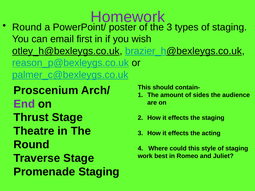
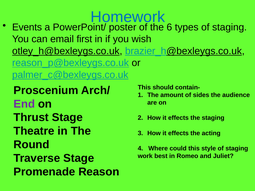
Homework colour: purple -> blue (128, 17)
Round: Round -> Events (27, 27)
the 3: 3 -> 6 (169, 27)
Promenade Staging: Staging -> Reason (99, 172)
